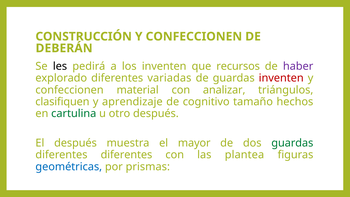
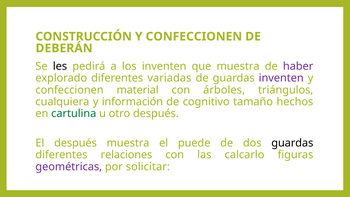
que recursos: recursos -> muestra (238, 66)
inventen colour: red -> purple (281, 78)
analizar: analizar -> árboles (224, 90)
clasifiquen: clasifiquen -> cualquiera (62, 102)
aprendizaje: aprendizaje -> información (132, 102)
mayor: mayor -> puede (194, 143)
guardas colour: green -> black (292, 143)
diferentes diferentes: diferentes -> relaciones (126, 155)
plantea: plantea -> calcarlo (245, 155)
geométricas colour: blue -> purple (69, 167)
prismas: prismas -> solicitar (148, 167)
